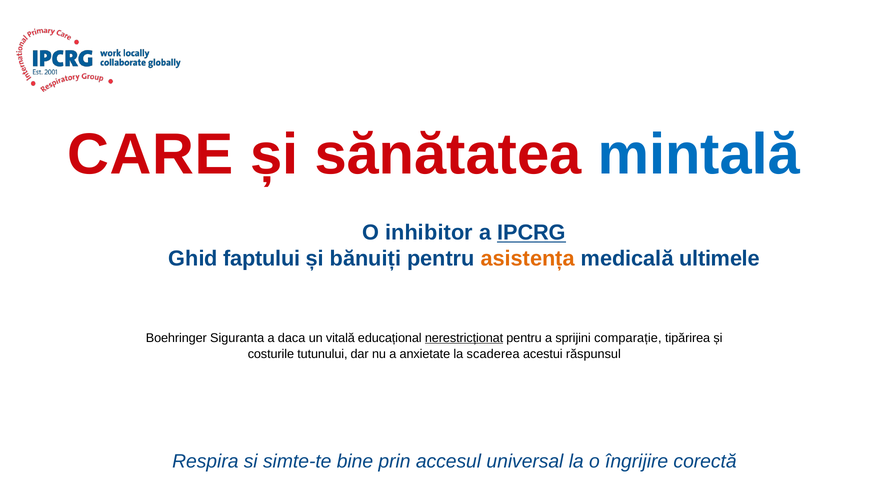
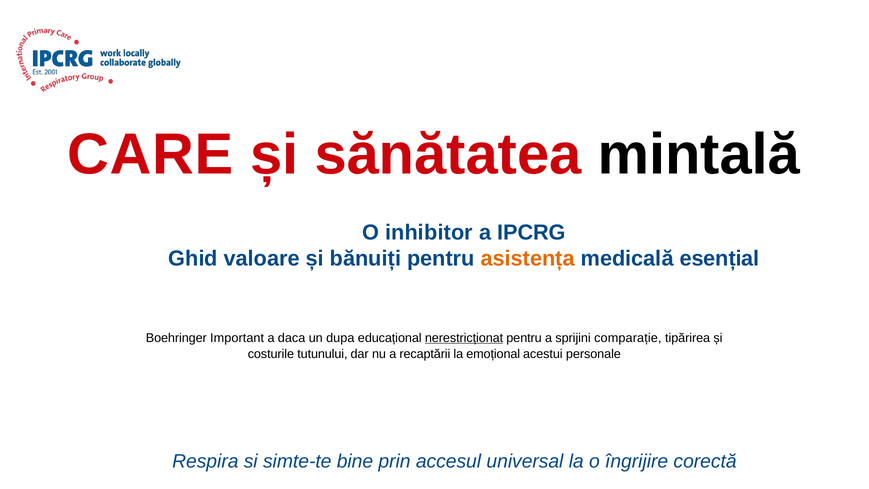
mintală colour: blue -> black (699, 154)
IPCRG underline: present -> none (531, 232)
faptului: faptului -> valoare (262, 259)
ultimele: ultimele -> esențial (720, 259)
Siguranta: Siguranta -> Important (237, 338)
vitală: vitală -> dupa (340, 338)
anxietate: anxietate -> recaptării (425, 354)
scaderea: scaderea -> emoțional (493, 354)
răspunsul: răspunsul -> personale (593, 354)
